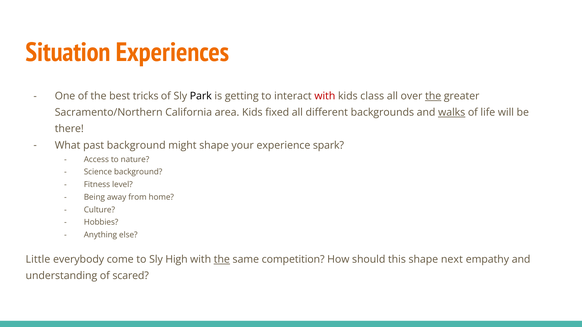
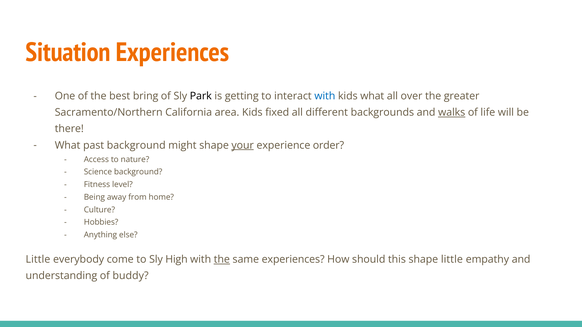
tricks: tricks -> bring (146, 96)
with colour: red -> blue (325, 96)
kids class: class -> what (372, 96)
the underline: present -> none (433, 96)
your underline: none -> present (243, 145)
spark: spark -> order (328, 145)
same competition: competition -> experiences (293, 260)
shape next: next -> little (452, 260)
scared: scared -> buddy (131, 276)
